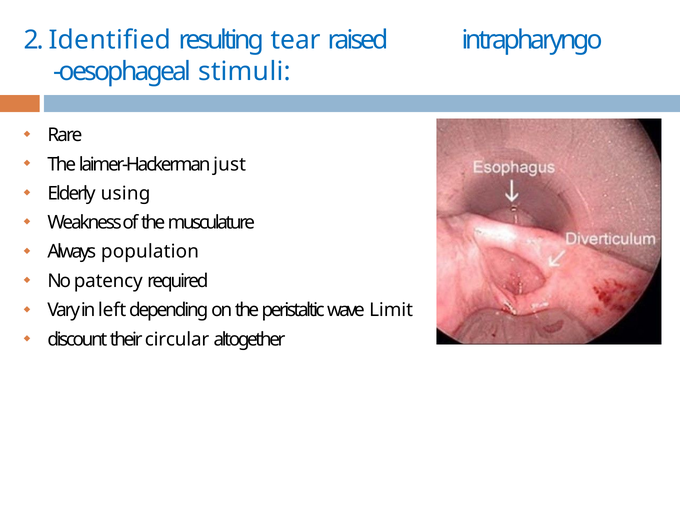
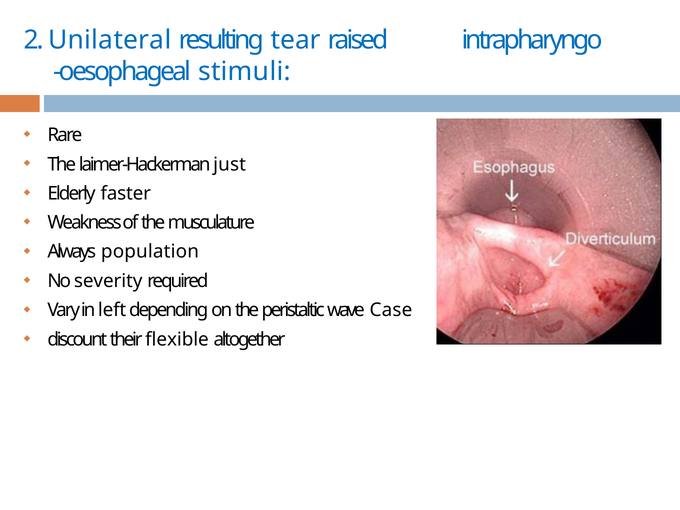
Identified: Identified -> Unilateral (110, 40)
using: using -> faster (126, 194)
patency: patency -> severity (108, 281)
Limit: Limit -> Case (391, 310)
circular: circular -> flexible (177, 339)
